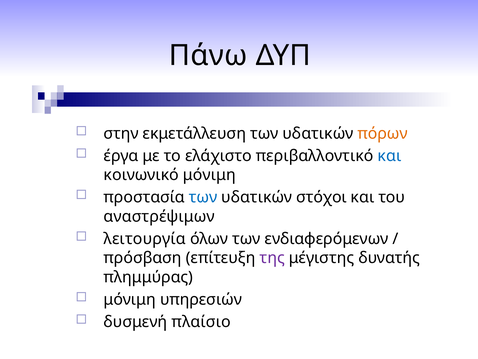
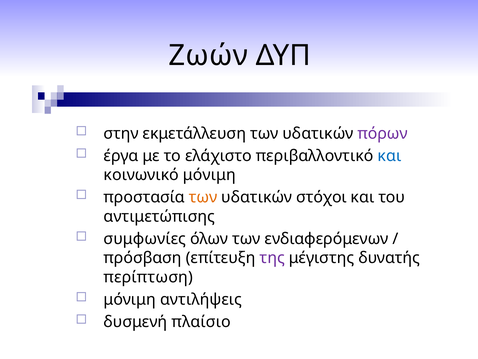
Πάνω: Πάνω -> Ζωών (208, 55)
πόρων colour: orange -> purple (383, 133)
των colour: blue -> orange (203, 197)
αναστρέψιμων: αναστρέψιμων -> αντιμετώπισης (159, 216)
λειτουργία: λειτουργία -> συμφωνίες (145, 238)
πλημμύρας: πλημμύρας -> περίπτωση (148, 277)
υπηρεσιών: υπηρεσιών -> αντιλήψεις (201, 299)
